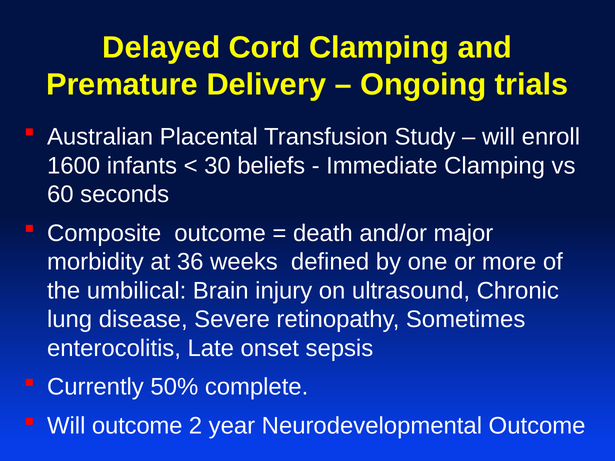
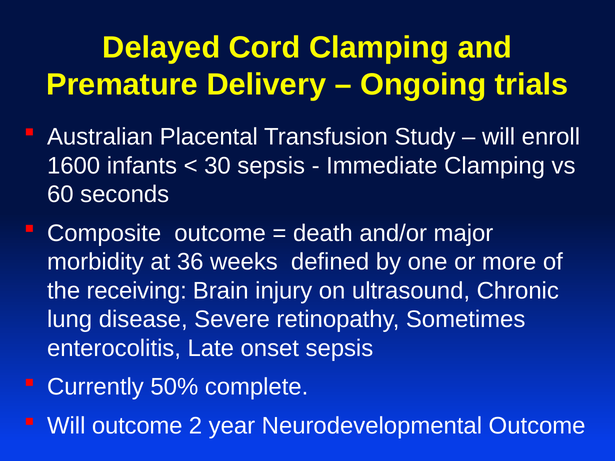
30 beliefs: beliefs -> sepsis (271, 166)
umbilical: umbilical -> receiving (137, 291)
